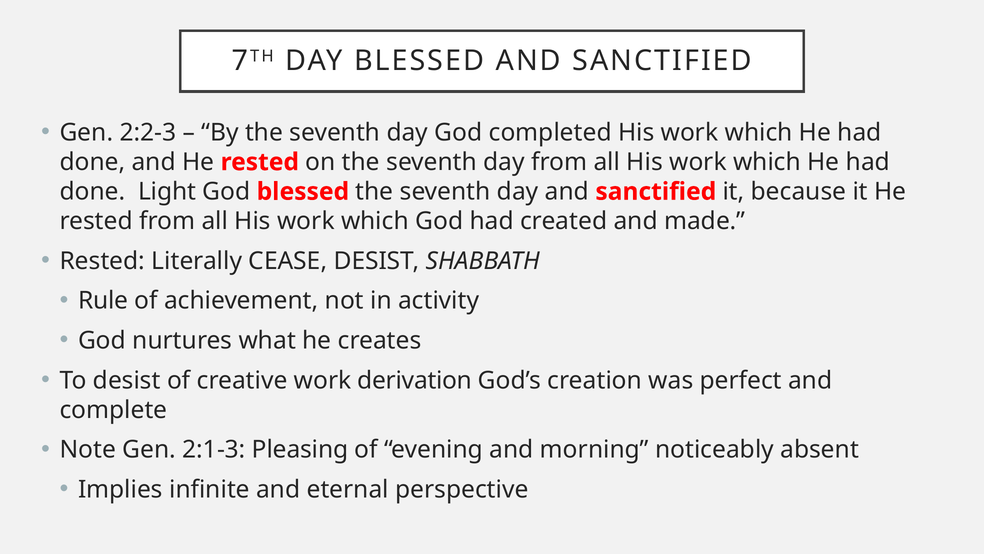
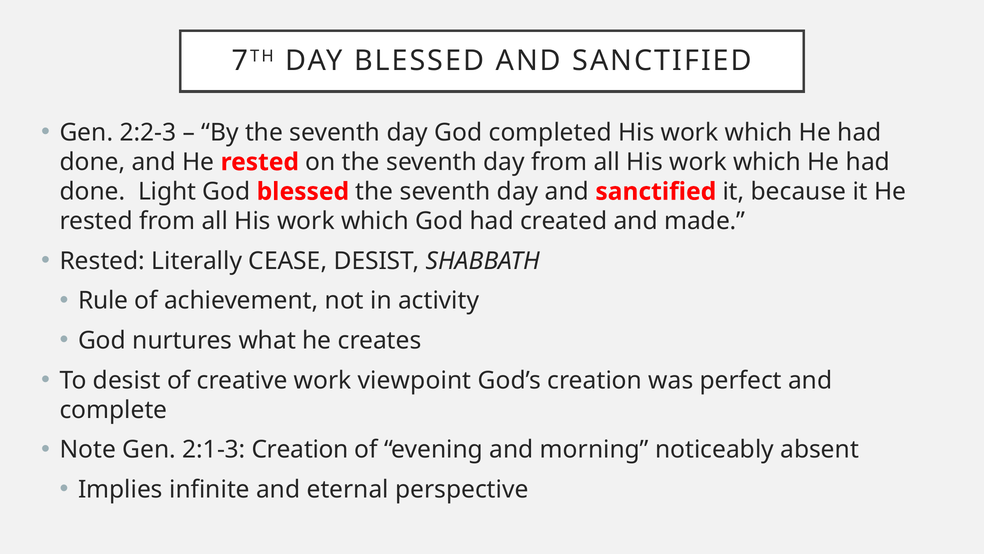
derivation: derivation -> viewpoint (415, 380)
2:1-3 Pleasing: Pleasing -> Creation (300, 449)
